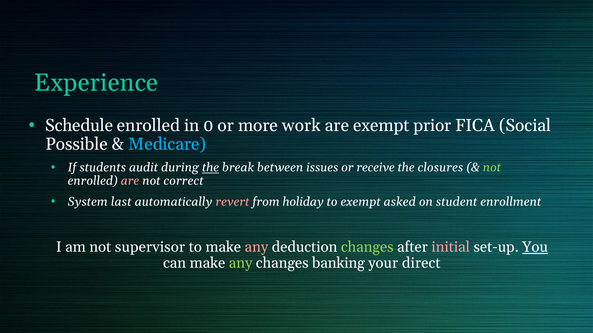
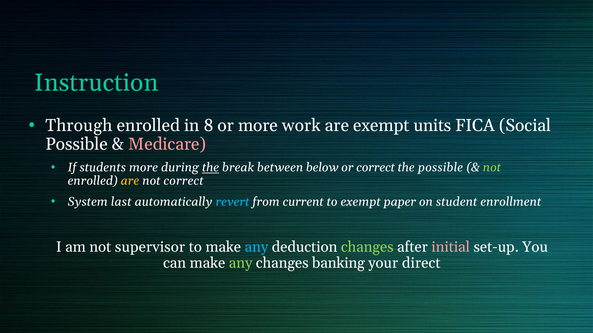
Experience: Experience -> Instruction (96, 83)
Schedule: Schedule -> Through (79, 126)
0: 0 -> 8 (209, 126)
prior: prior -> units (432, 126)
Medicare colour: light blue -> pink (167, 144)
students audit: audit -> more (144, 168)
issues: issues -> below (322, 168)
or receive: receive -> correct (376, 168)
the closures: closures -> possible (440, 168)
are colour: pink -> yellow (130, 181)
revert colour: pink -> light blue (232, 202)
holiday: holiday -> current (303, 202)
asked: asked -> paper (400, 202)
any colour: pink -> light blue (256, 247)
You underline: present -> none (535, 247)
